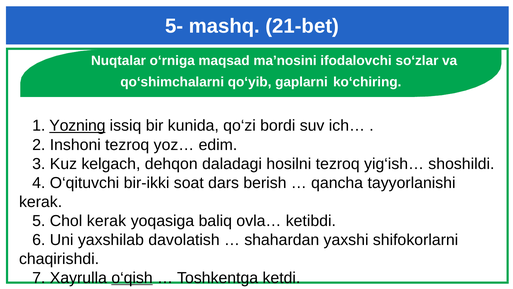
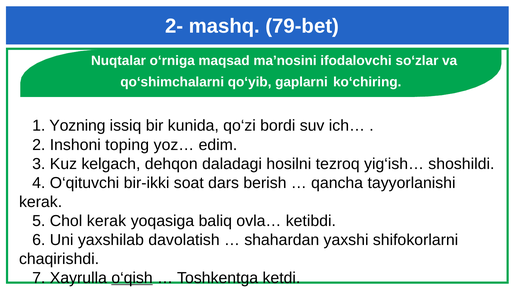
5-: 5- -> 2- (174, 26)
21-bet: 21-bet -> 79-bet (302, 26)
Yozning underline: present -> none (77, 126)
Inshoni tezroq: tezroq -> toping (127, 145)
